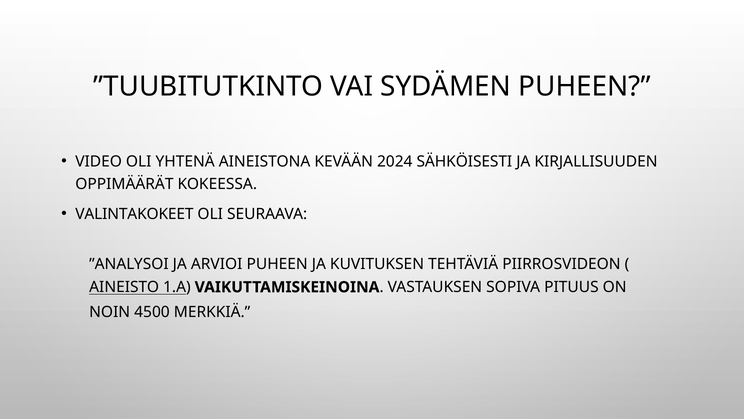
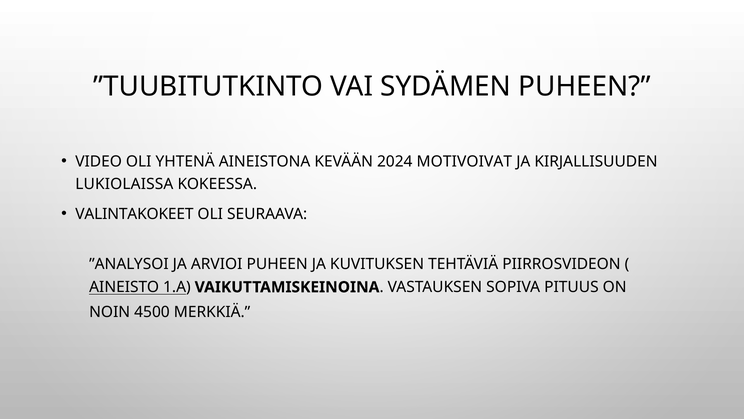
SÄHKÖISESTI: SÄHKÖISESTI -> MOTIVOIVAT (464, 161)
OPPIMÄÄRÄT: OPPIMÄÄRÄT -> LUKIOLAISSA (124, 184)
